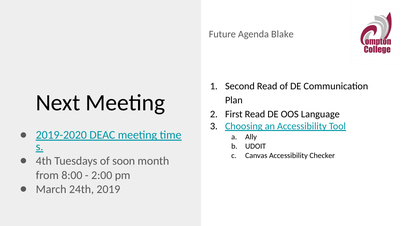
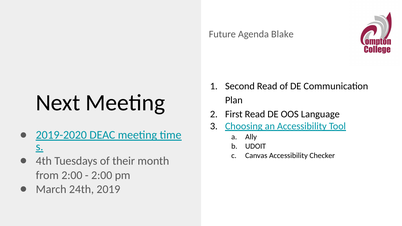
soon: soon -> their (124, 161)
from 8:00: 8:00 -> 2:00 (72, 175)
